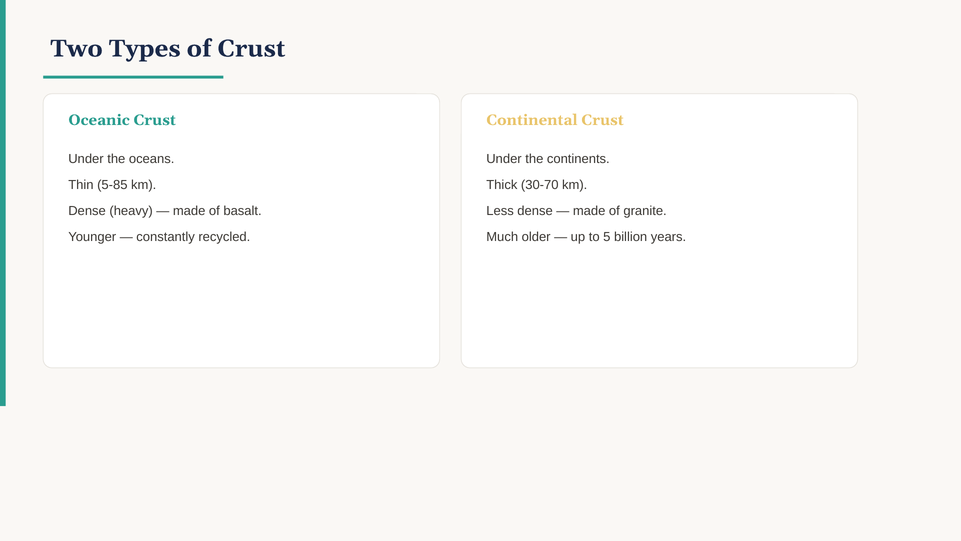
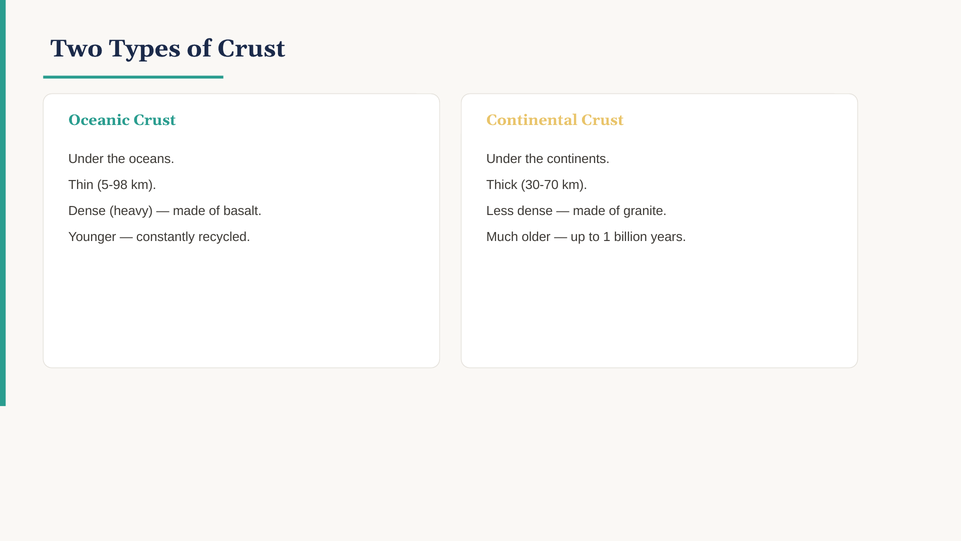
5-85: 5-85 -> 5-98 (112, 185)
5: 5 -> 1 (607, 237)
